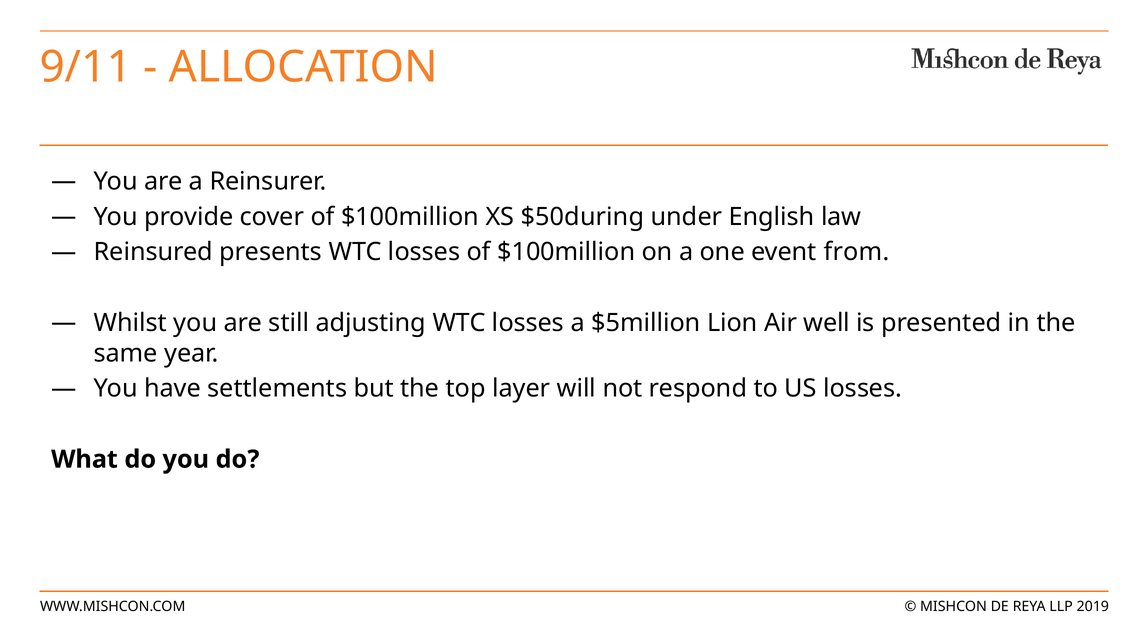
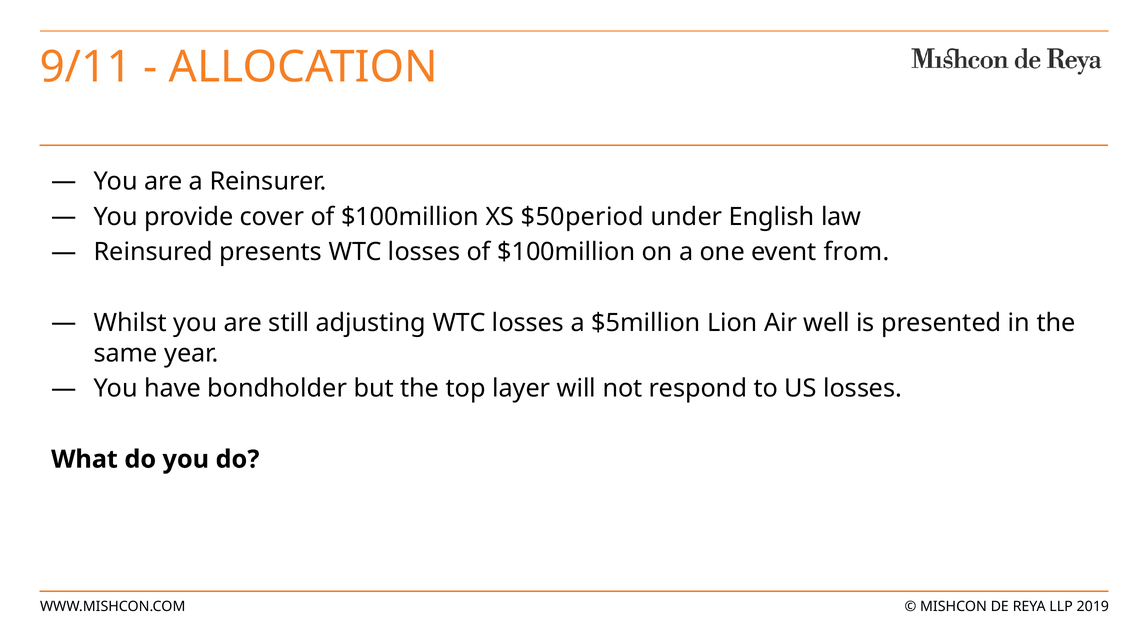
$50during: $50during -> $50period (582, 217)
settlements: settlements -> bondholder (277, 389)
